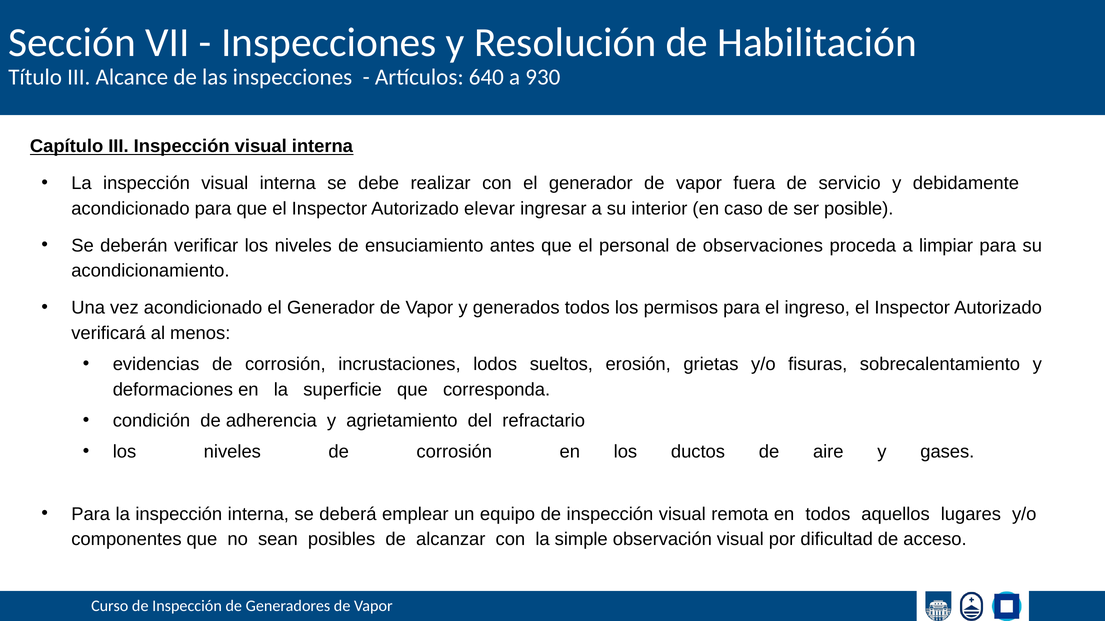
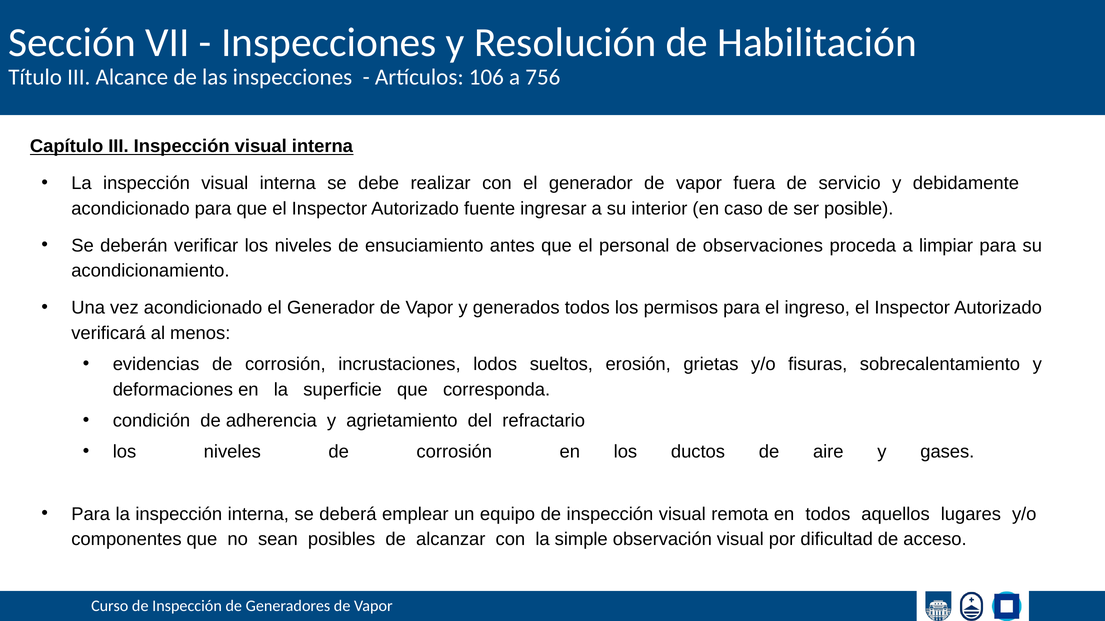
640: 640 -> 106 (486, 77)
930: 930 -> 756 (543, 77)
elevar: elevar -> fuente (490, 209)
